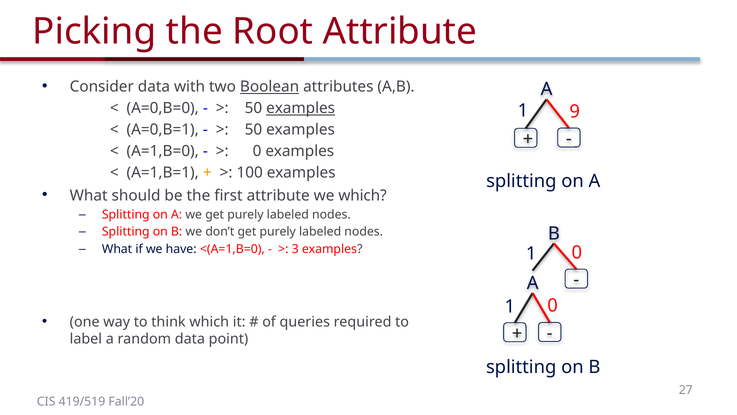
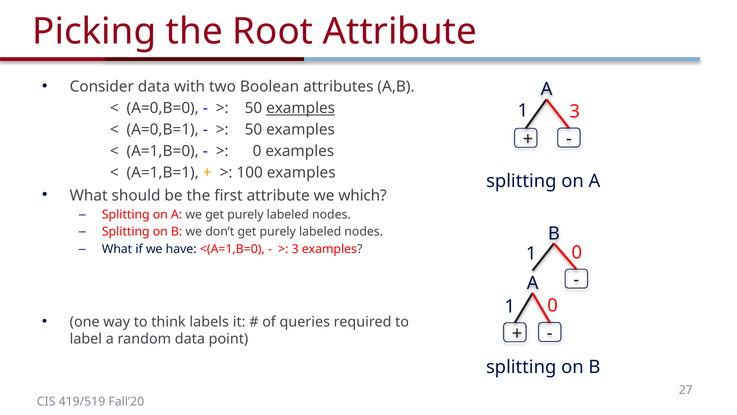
Boolean underline: present -> none (270, 87)
1 9: 9 -> 3 (575, 111)
think which: which -> labels (209, 322)
